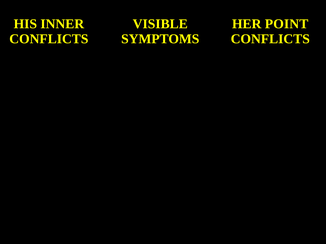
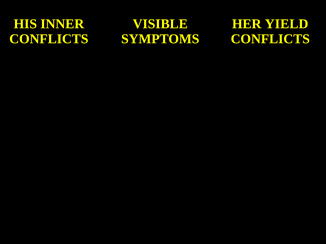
POINT: POINT -> YIELD (287, 24)
